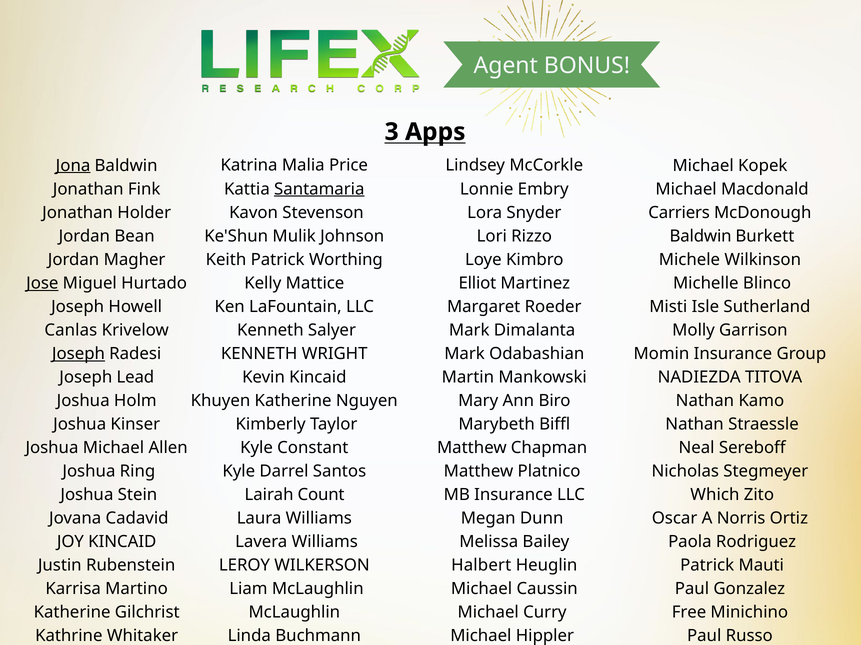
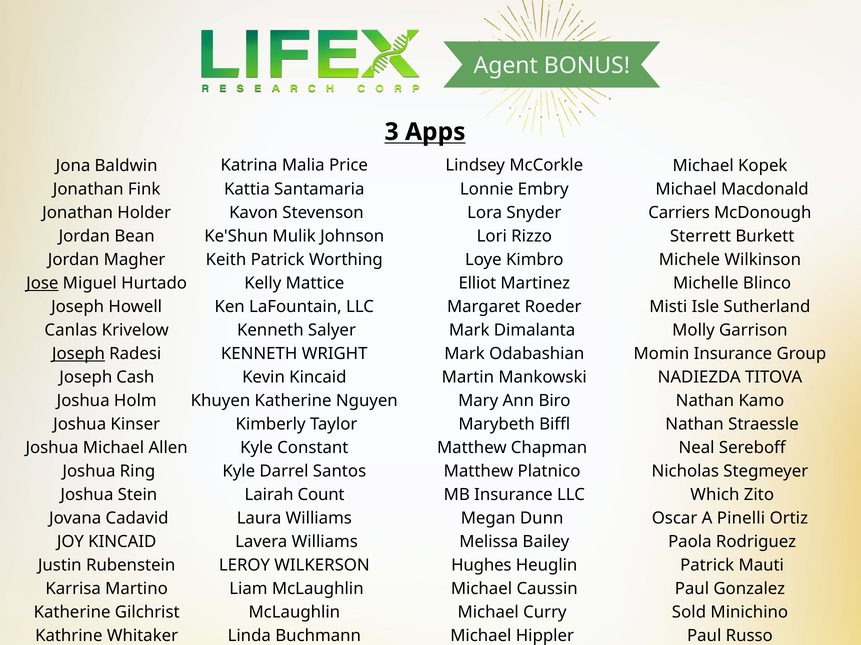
Jona underline: present -> none (73, 166)
Santamaria underline: present -> none (319, 189)
Baldwin: Baldwin -> Sterrett (700, 236)
Lead: Lead -> Cash (135, 378)
Norris: Norris -> Pinelli (741, 519)
Halbert: Halbert -> Hughes (481, 566)
Free: Free -> Sold (689, 613)
